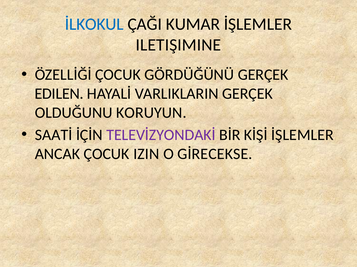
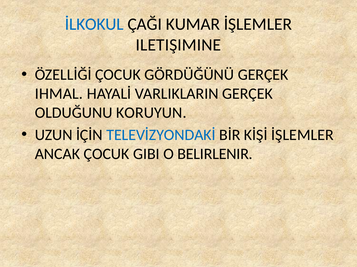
EDILEN: EDILEN -> IHMAL (59, 94)
SAATİ: SAATİ -> UZUN (54, 135)
TELEVİZYONDAKİ colour: purple -> blue (161, 135)
IZIN: IZIN -> GIBI (146, 154)
GİRECEKSE: GİRECEKSE -> BELIRLENIR (215, 154)
